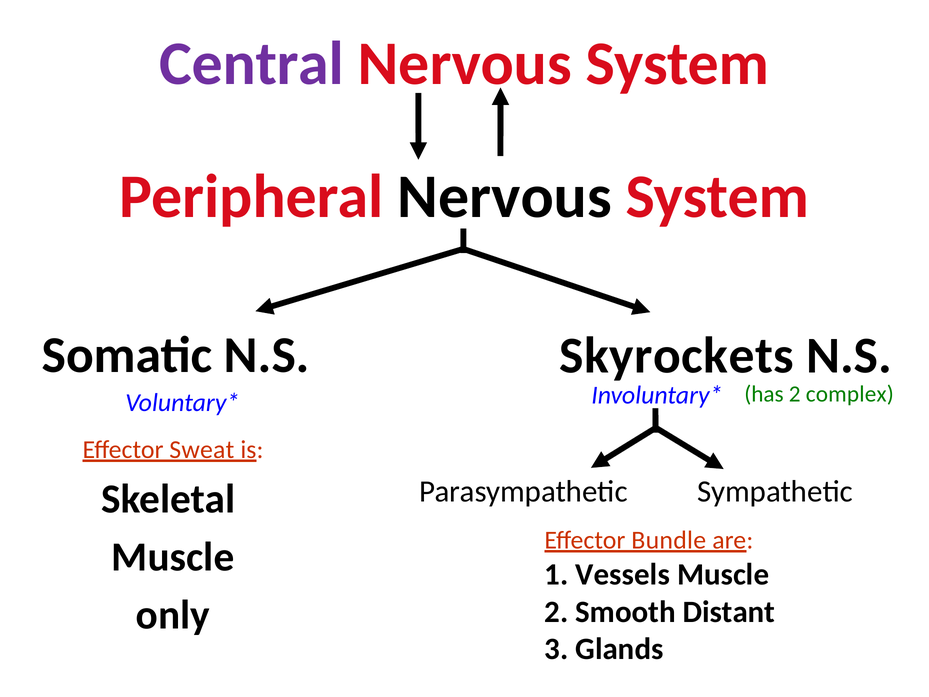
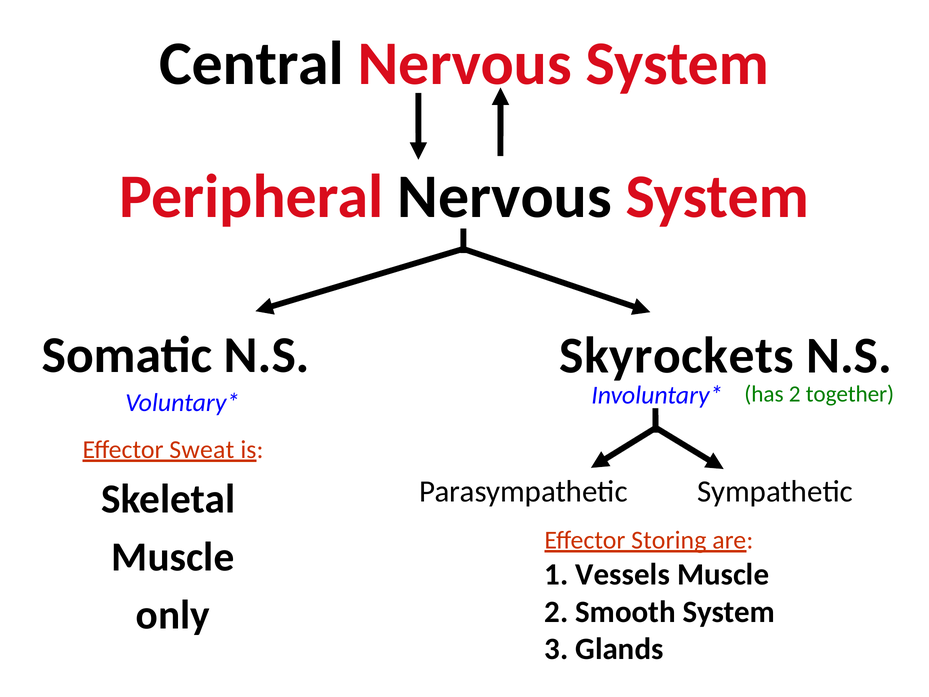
Central colour: purple -> black (252, 64)
complex: complex -> together (850, 394)
Bundle: Bundle -> Storing (669, 540)
Smooth Distant: Distant -> System (729, 612)
